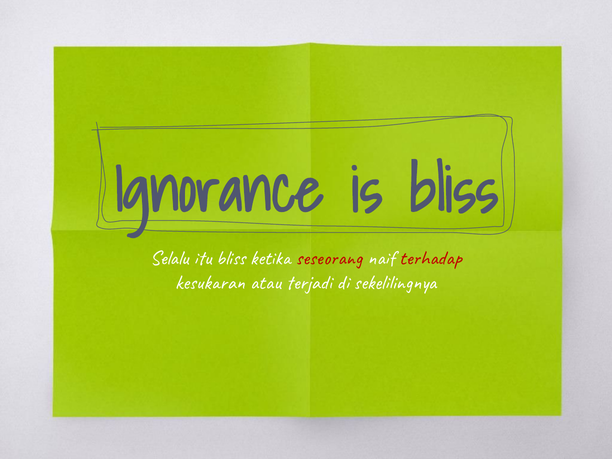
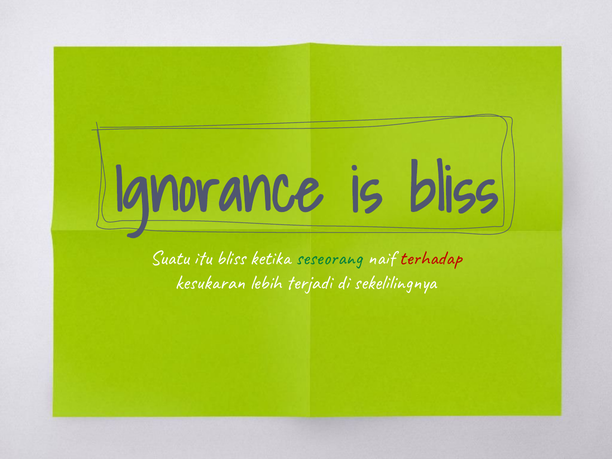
Selalu: Selalu -> Suatu (170, 258)
seseorang colour: red -> green (329, 258)
atau: atau -> lebih (266, 282)
